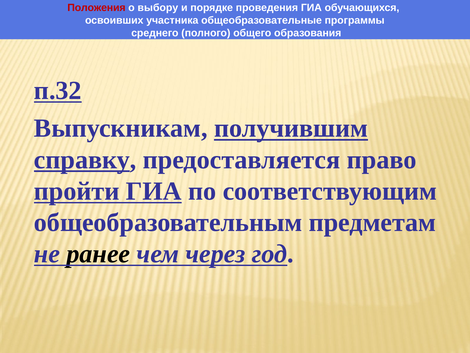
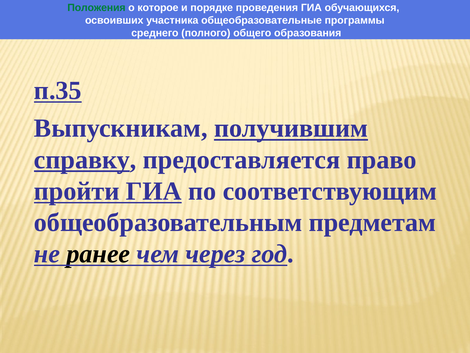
Положения colour: red -> green (96, 8)
выбору: выбору -> которое (158, 8)
п.32: п.32 -> п.35 (58, 90)
